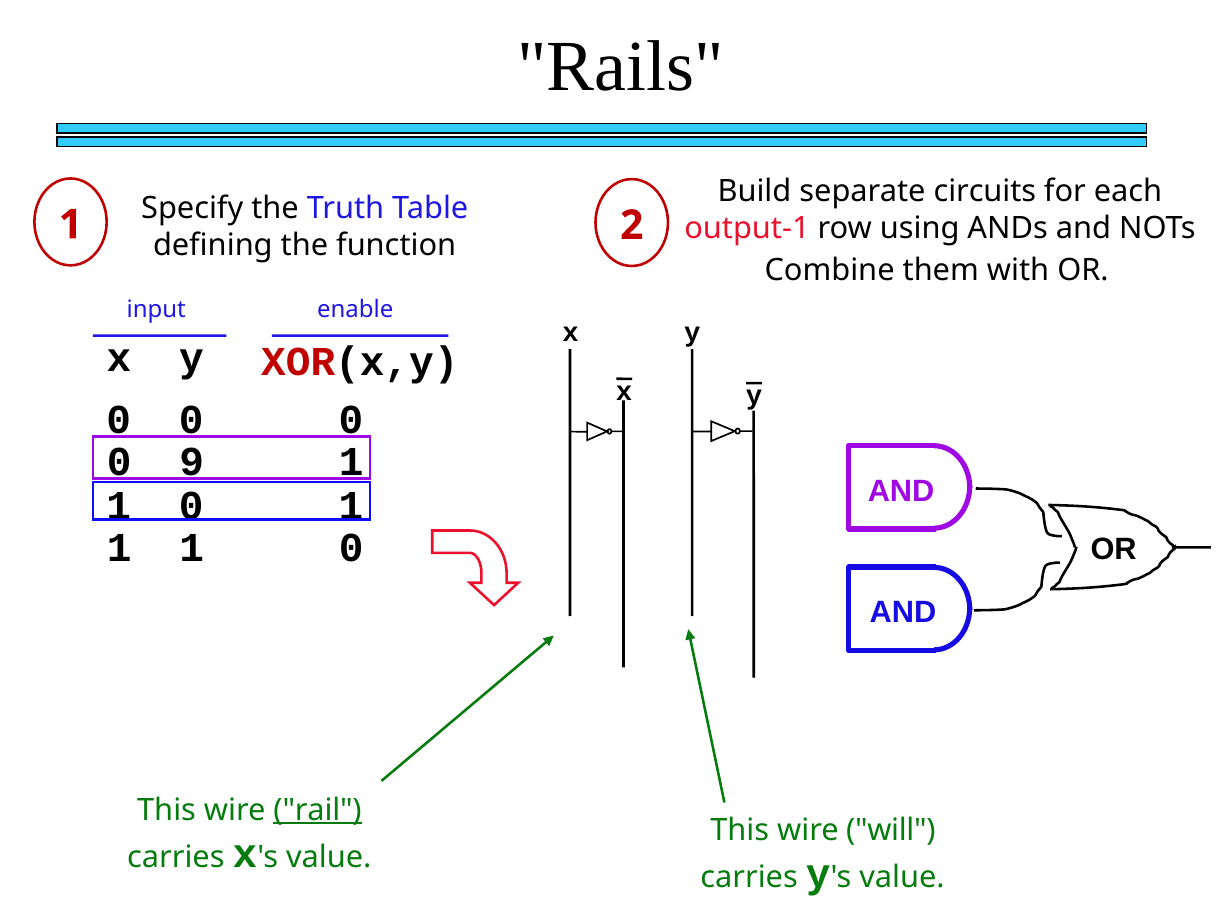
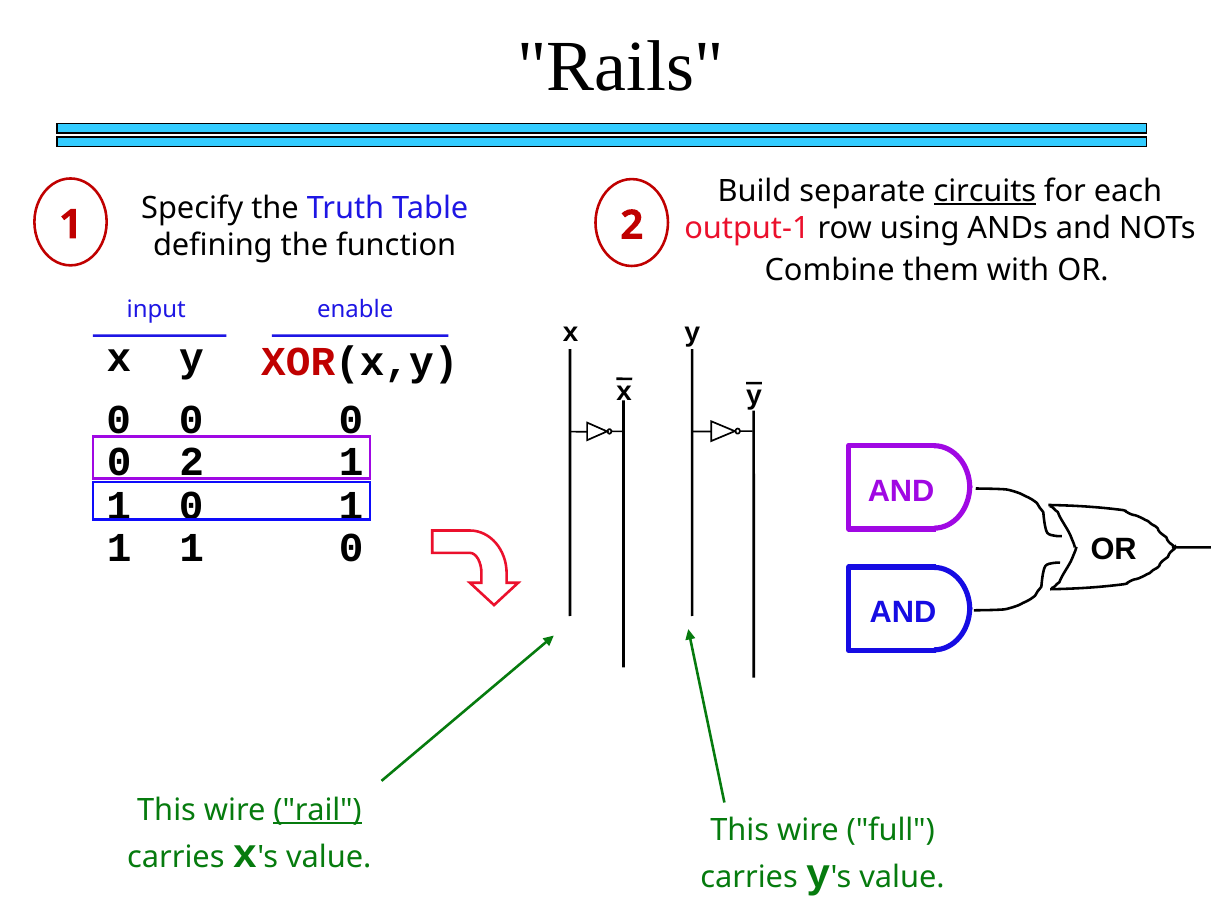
circuits underline: none -> present (985, 191)
0 9: 9 -> 2 (192, 462)
will: will -> full (891, 830)
